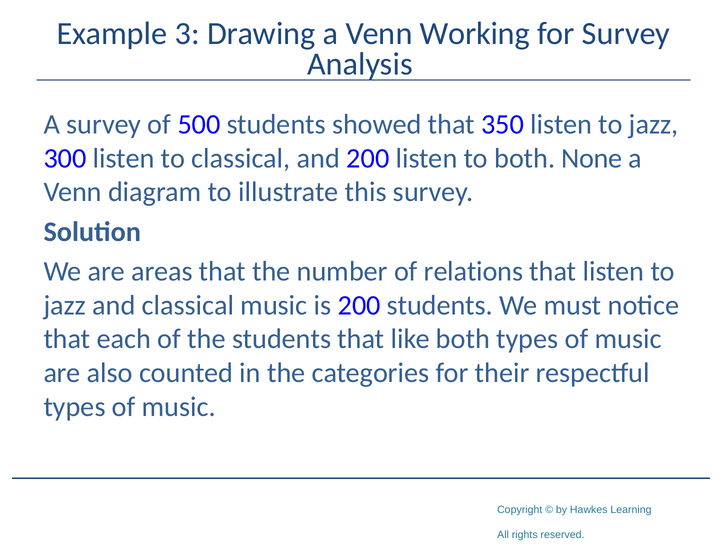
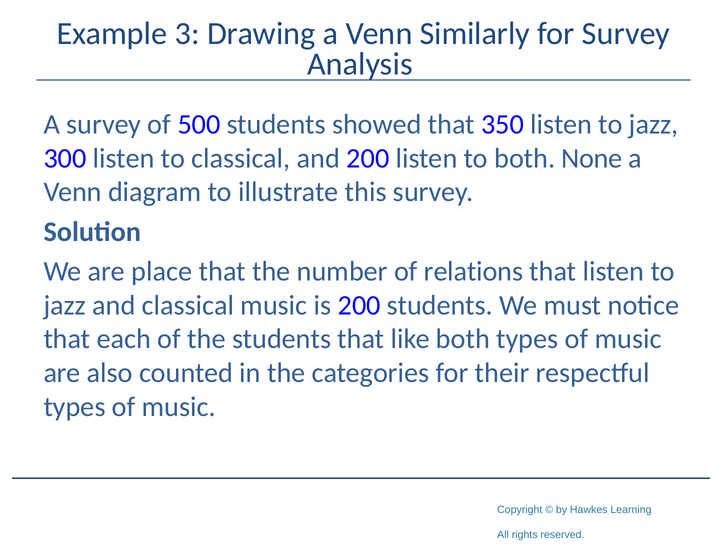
Working: Working -> Similarly (475, 34)
areas: areas -> place (162, 271)
